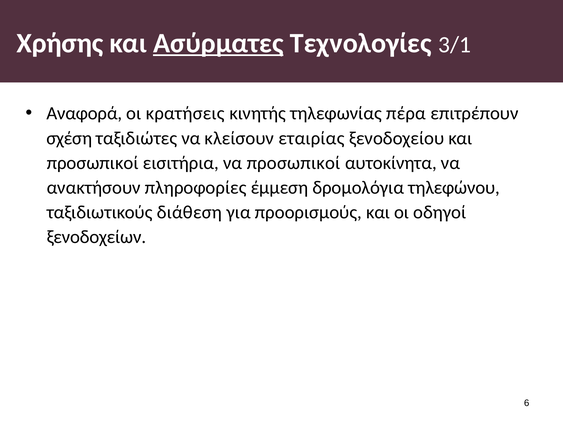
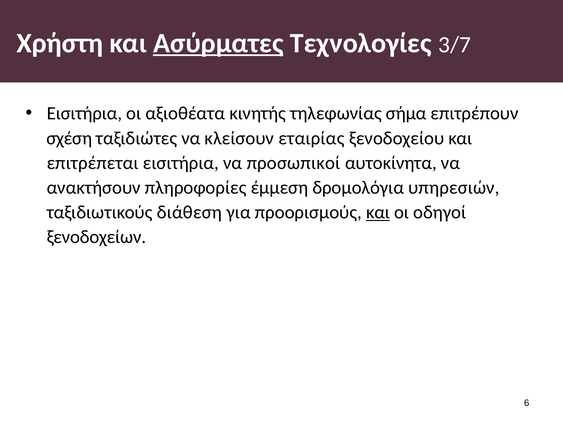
Χρήσης: Χρήσης -> Χρήστη (60, 43)
3/1: 3/1 -> 3/7 (455, 45)
Αναφορά: Αναφορά -> Εισιτήρια (84, 113)
κρατήσεις: κρατήσεις -> αξιοθέατα (185, 113)
πέρα: πέρα -> σήμα (406, 113)
προσωπικοί: προσωπικοί -> επιτρέπεται (93, 163)
τηλεφώνου: τηλεφώνου -> υπηρεσιών (454, 188)
και underline: none -> present (378, 213)
